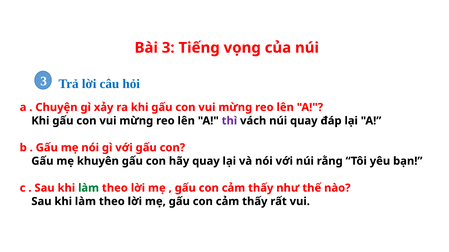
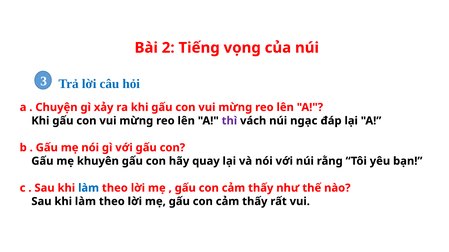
Bài 3: 3 -> 2 (168, 48)
núi quay: quay -> ngạc (304, 121)
làm colour: green -> blue (89, 188)
